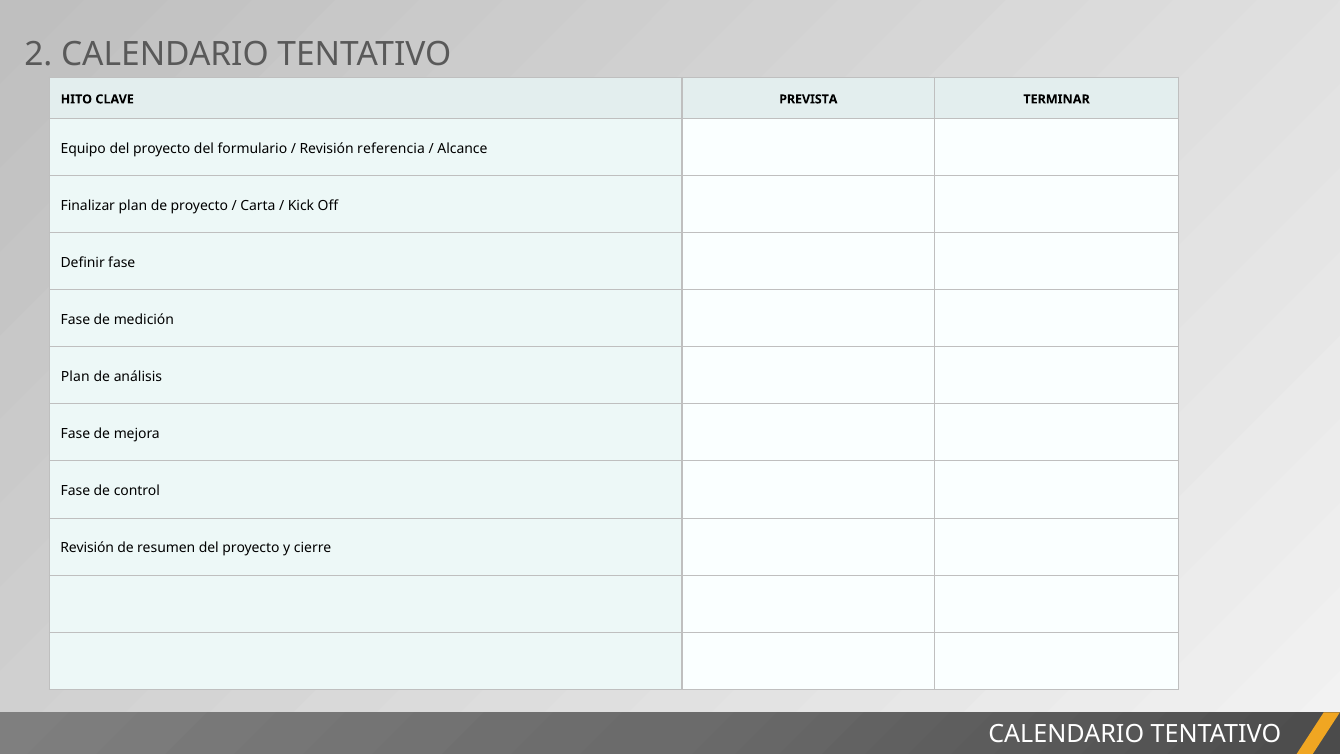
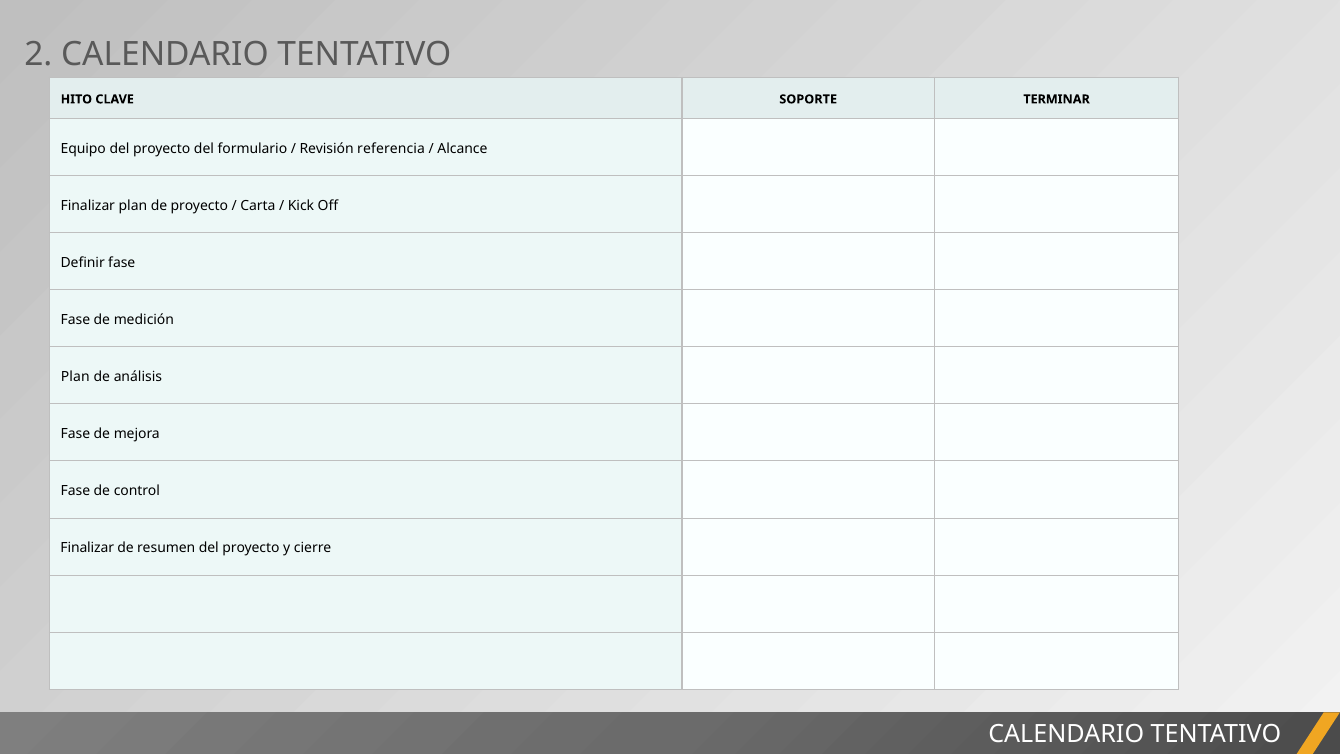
PREVISTA: PREVISTA -> SOPORTE (808, 99)
Revisión: Revisión -> Finalizar (87, 547)
